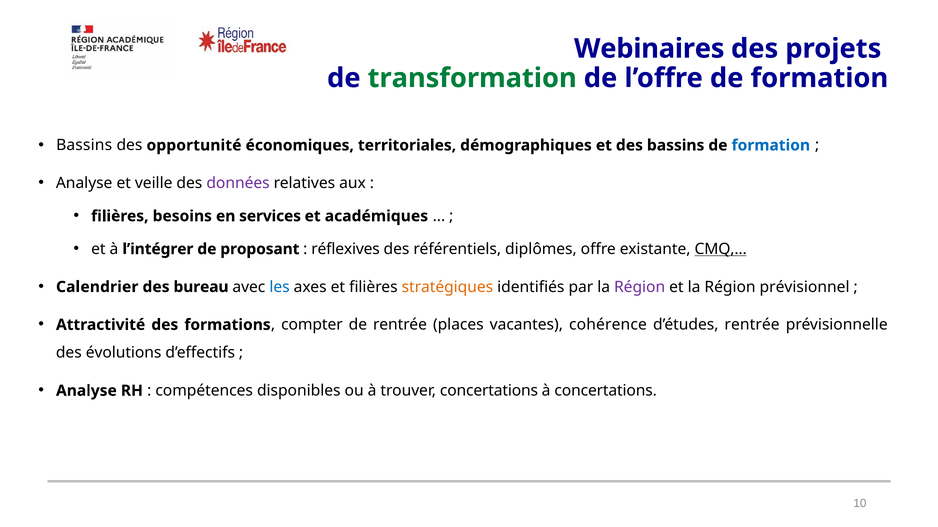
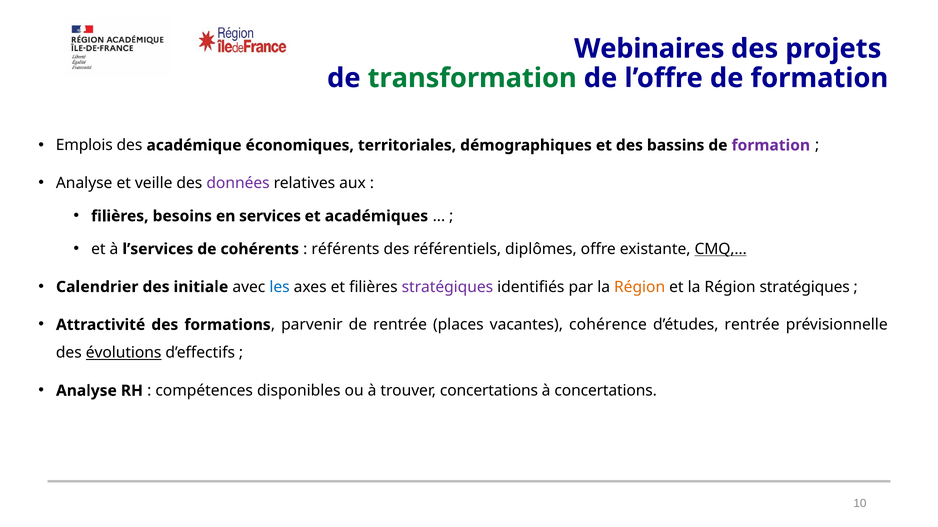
Bassins: Bassins -> Emplois (84, 145)
opportunité: opportunité -> académique (194, 145)
formation colour: blue -> purple (771, 145)
l’intégrer: l’intégrer -> l’services (158, 249)
proposant: proposant -> cohérents (260, 249)
réflexives: réflexives -> référents (345, 249)
bureau: bureau -> initiale (201, 287)
stratégiques colour: orange -> purple (447, 287)
Région colour: purple -> orange (640, 287)
Région prévisionnel: prévisionnel -> stratégiques (805, 287)
compter: compter -> parvenir (312, 325)
évolutions underline: none -> present (124, 353)
